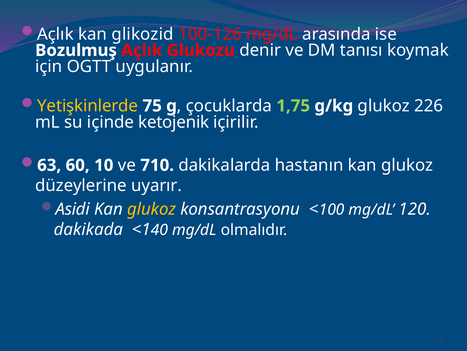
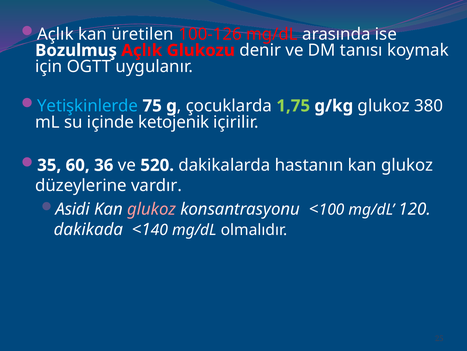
glikozid: glikozid -> üretilen (143, 34)
Yetişkinlerde colour: yellow -> light blue (88, 106)
226: 226 -> 380 (429, 106)
63: 63 -> 35 (49, 165)
10: 10 -> 36 (104, 165)
710: 710 -> 520 (157, 165)
uyarır: uyarır -> vardır (157, 185)
glukoz colour: yellow -> pink (152, 209)
